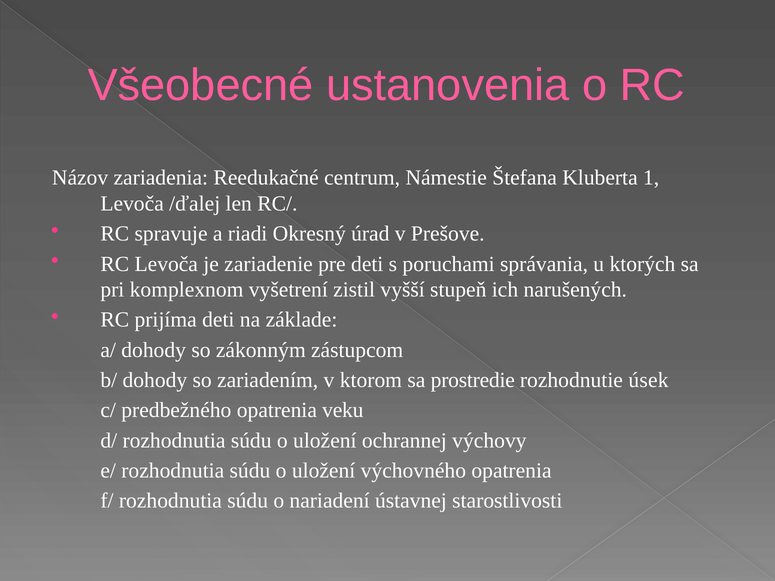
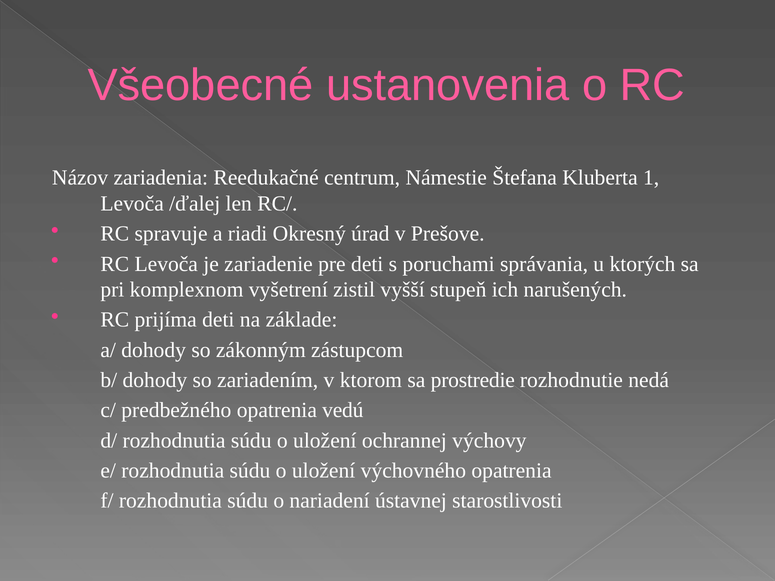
úsek: úsek -> nedá (649, 380)
veku: veku -> vedú (343, 410)
